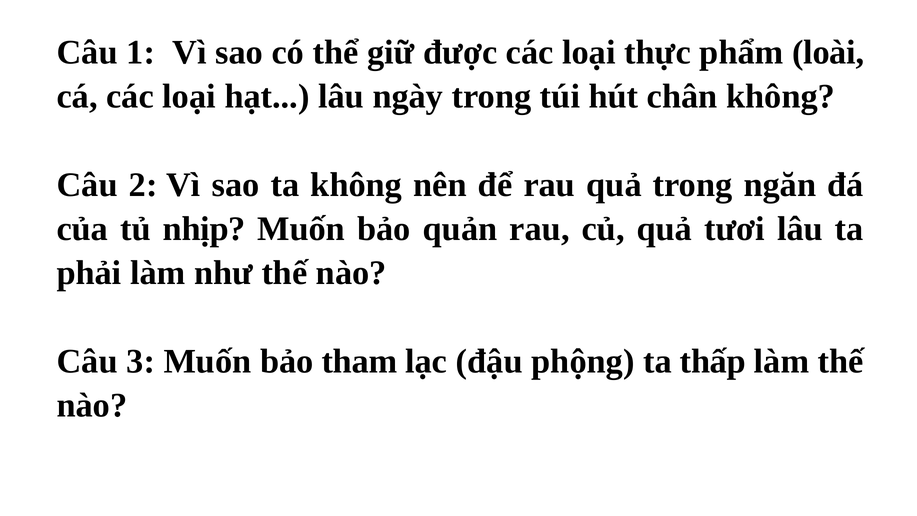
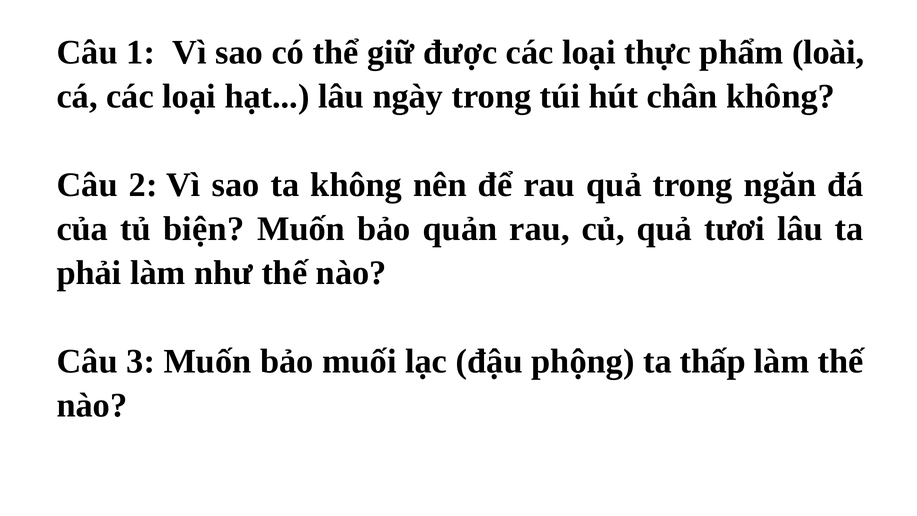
nhịp: nhịp -> biện (204, 229)
tham: tham -> muối (359, 361)
